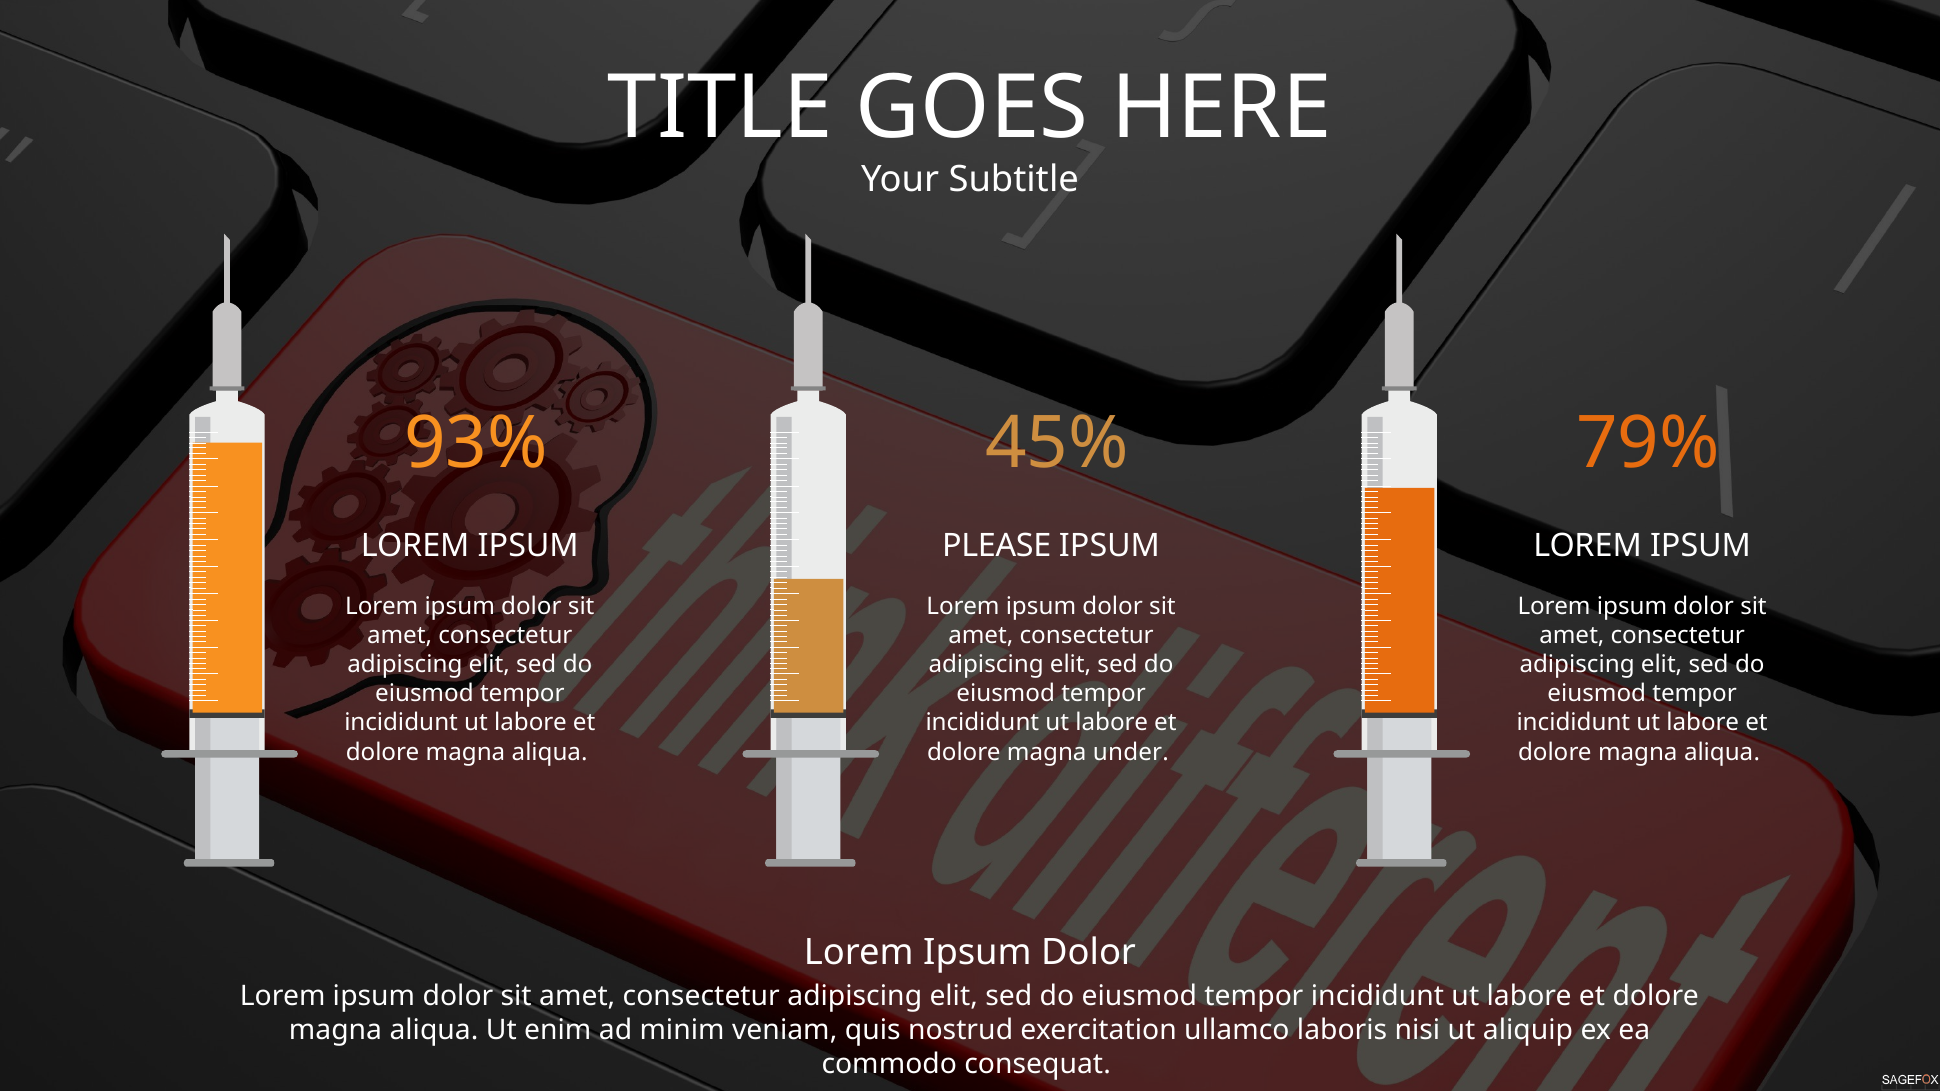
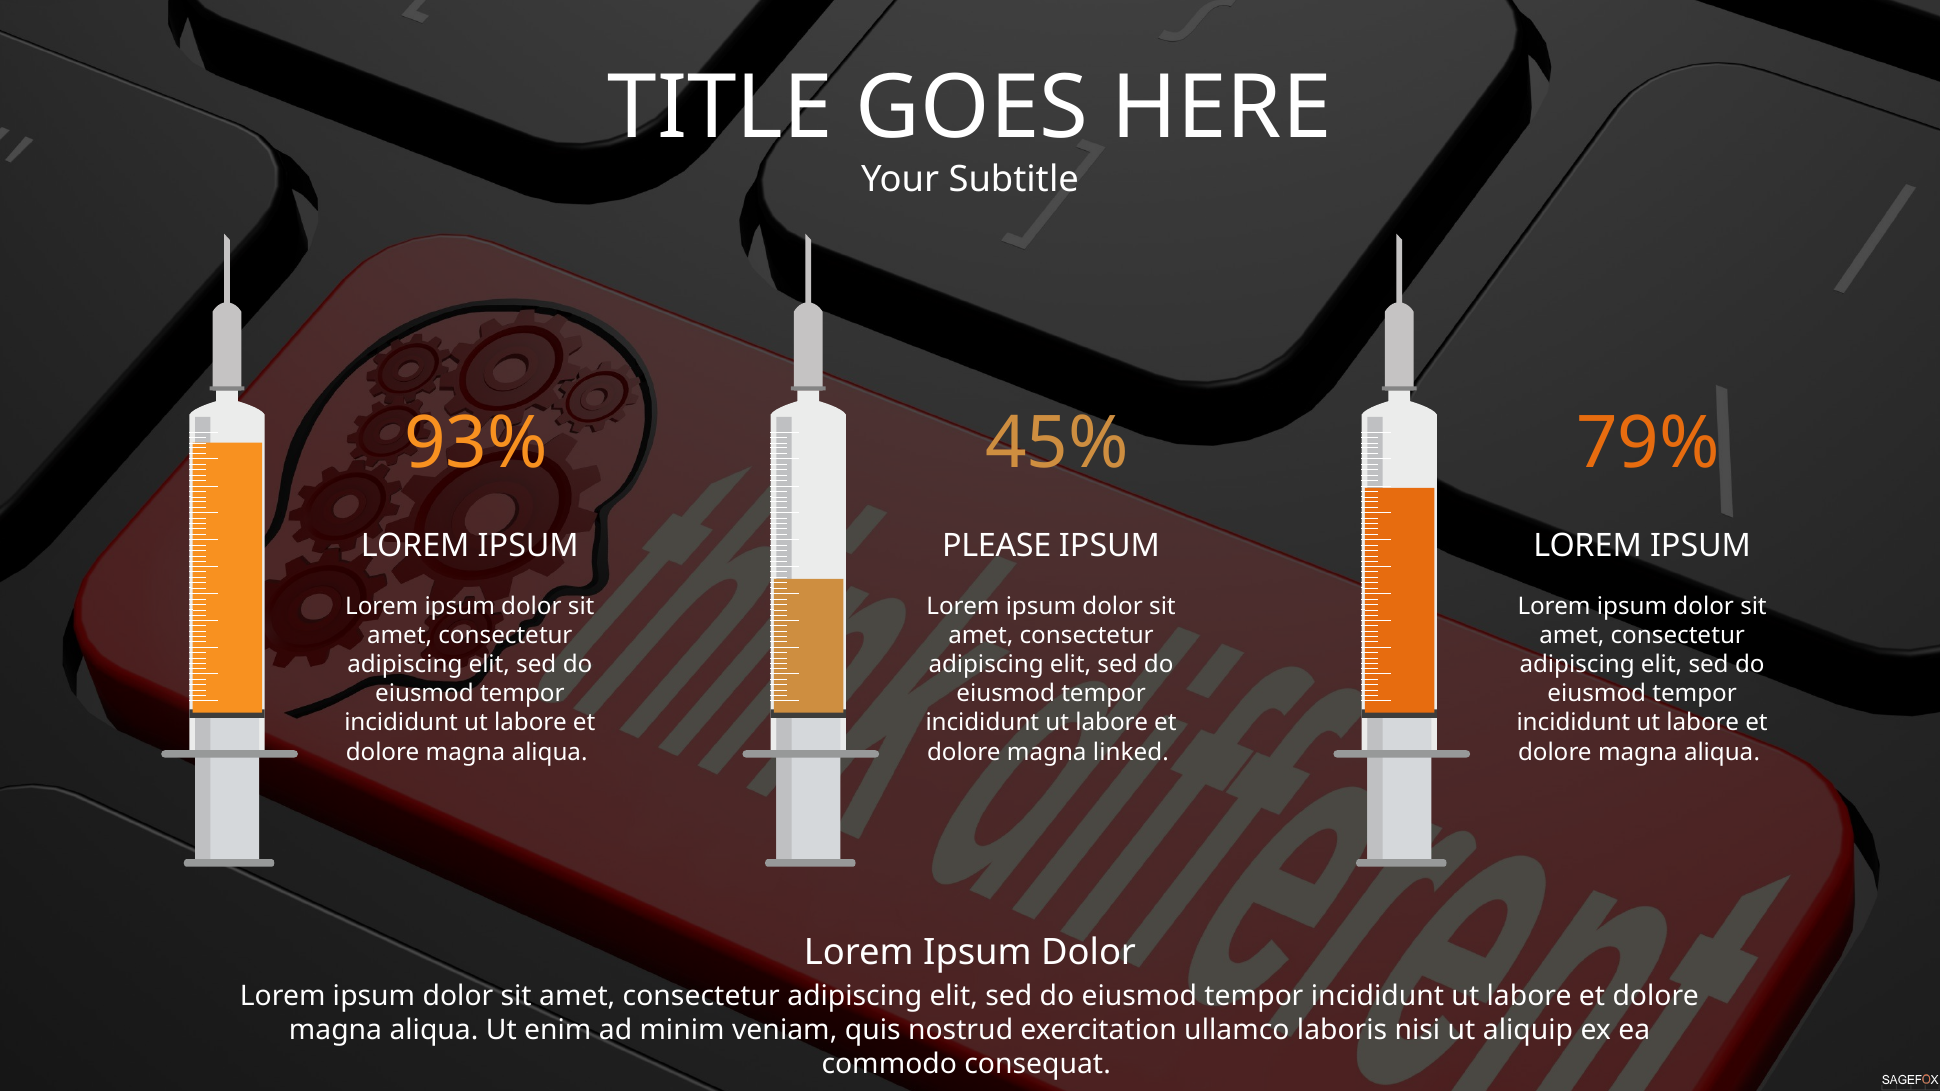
under: under -> linked (1131, 752)
